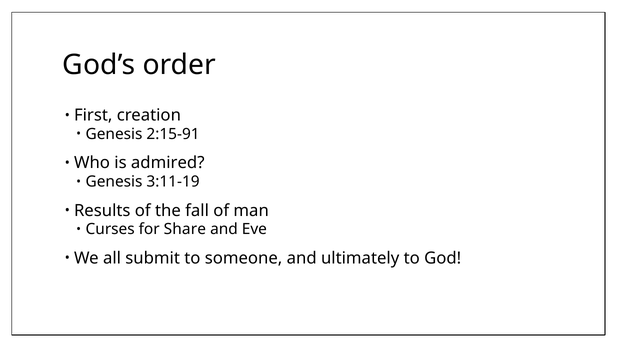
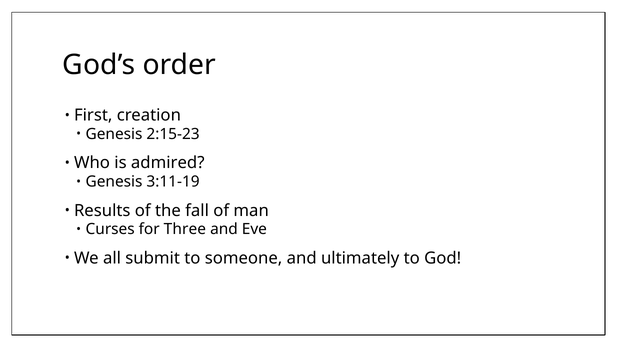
2:15-91: 2:15-91 -> 2:15-23 (173, 134)
Share: Share -> Three (185, 229)
